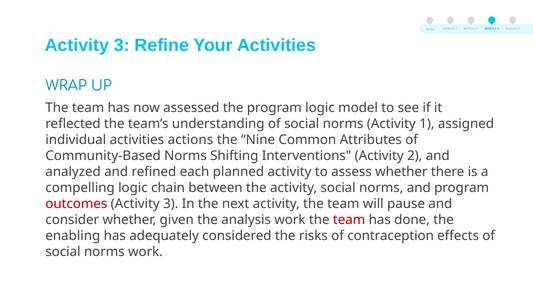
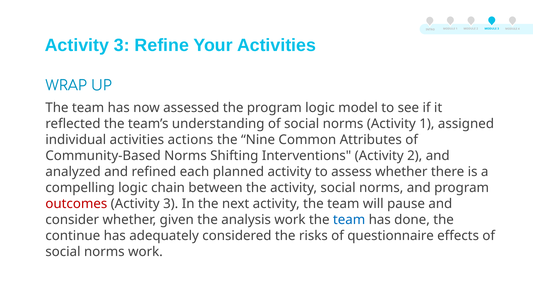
team colour: red -> blue (349, 220)
enabling: enabling -> continue (73, 236)
contraception: contraception -> questionnaire (391, 236)
